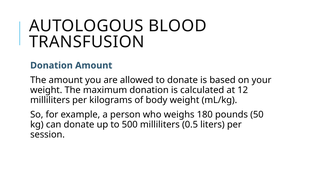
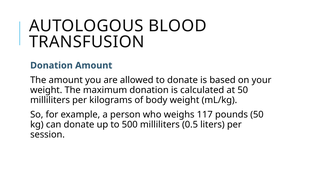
at 12: 12 -> 50 (243, 90)
180: 180 -> 117 (205, 115)
